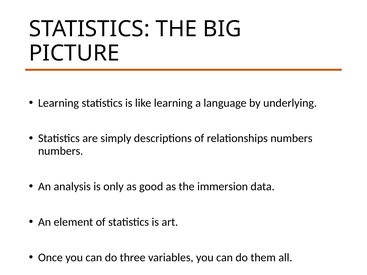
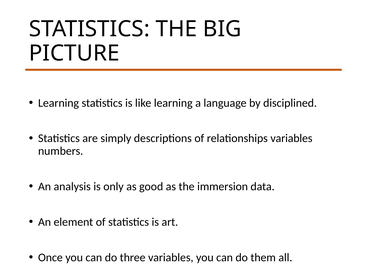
underlying: underlying -> disciplined (290, 103)
relationships numbers: numbers -> variables (291, 138)
